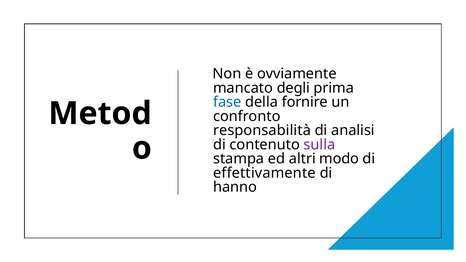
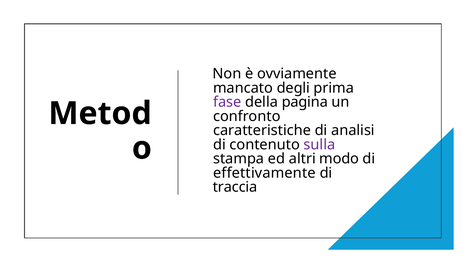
fase colour: blue -> purple (227, 102)
fornire: fornire -> pagina (305, 102)
responsabilità: responsabilità -> caratteristiche (262, 130)
hanno: hanno -> traccia (235, 187)
